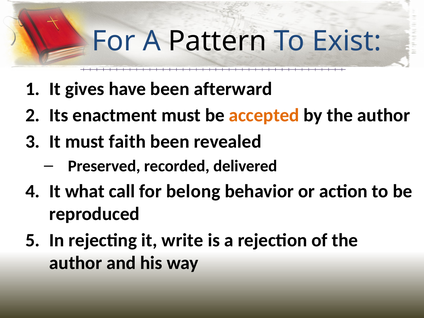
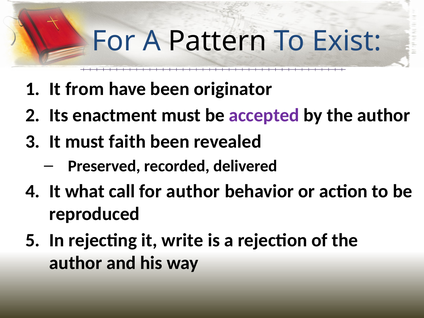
gives: gives -> from (85, 89)
afterward: afterward -> originator (233, 89)
accepted colour: orange -> purple (264, 115)
for belong: belong -> author (193, 191)
